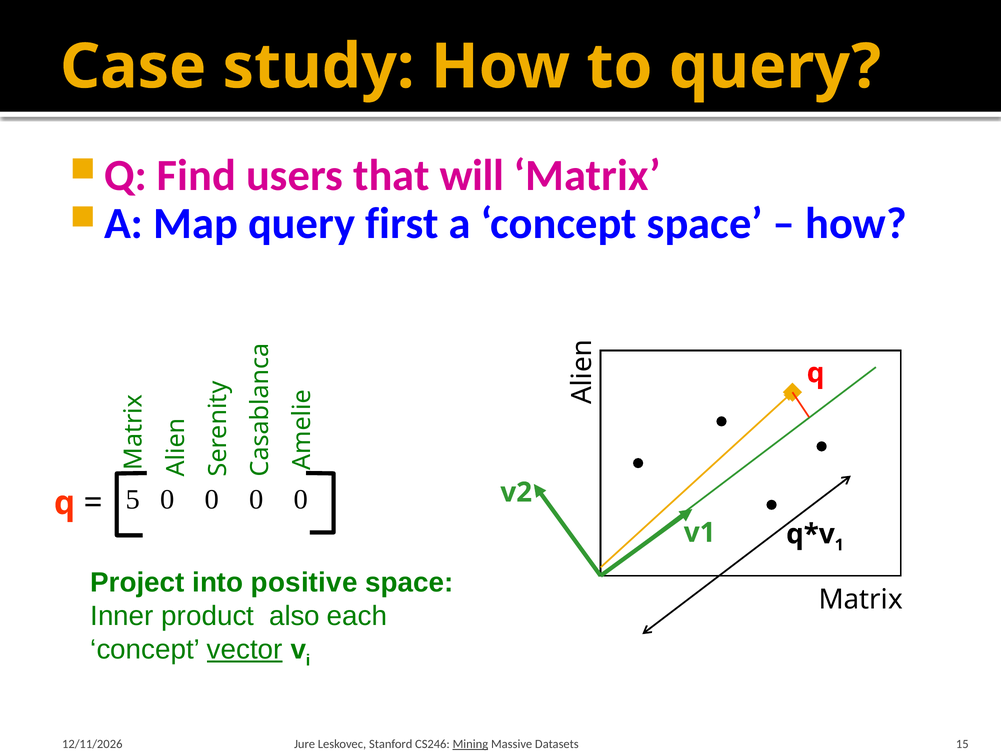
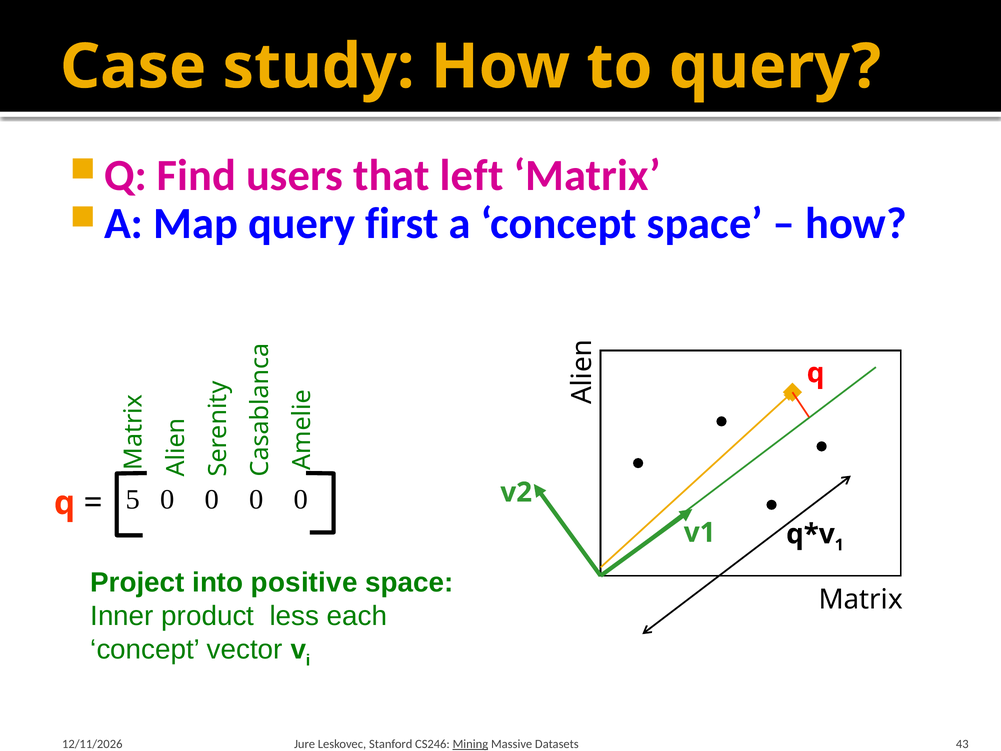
will: will -> left (472, 176)
also: also -> less (294, 616)
vector underline: present -> none (245, 649)
15: 15 -> 43 (962, 744)
